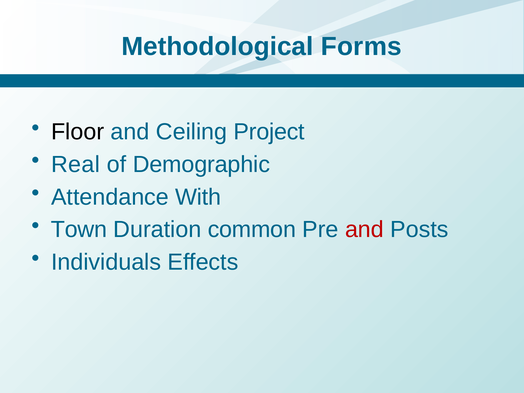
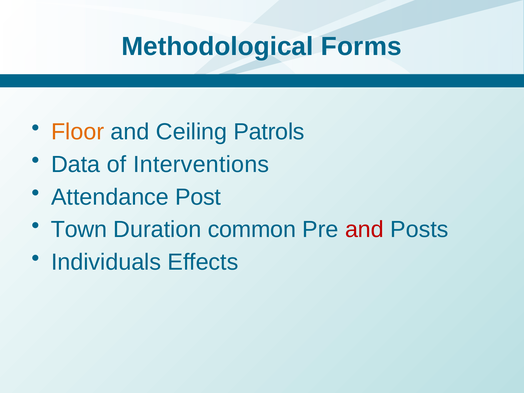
Floor colour: black -> orange (78, 132)
Project: Project -> Patrols (269, 132)
Real: Real -> Data (76, 164)
Demographic: Demographic -> Interventions (201, 164)
With: With -> Post (198, 197)
